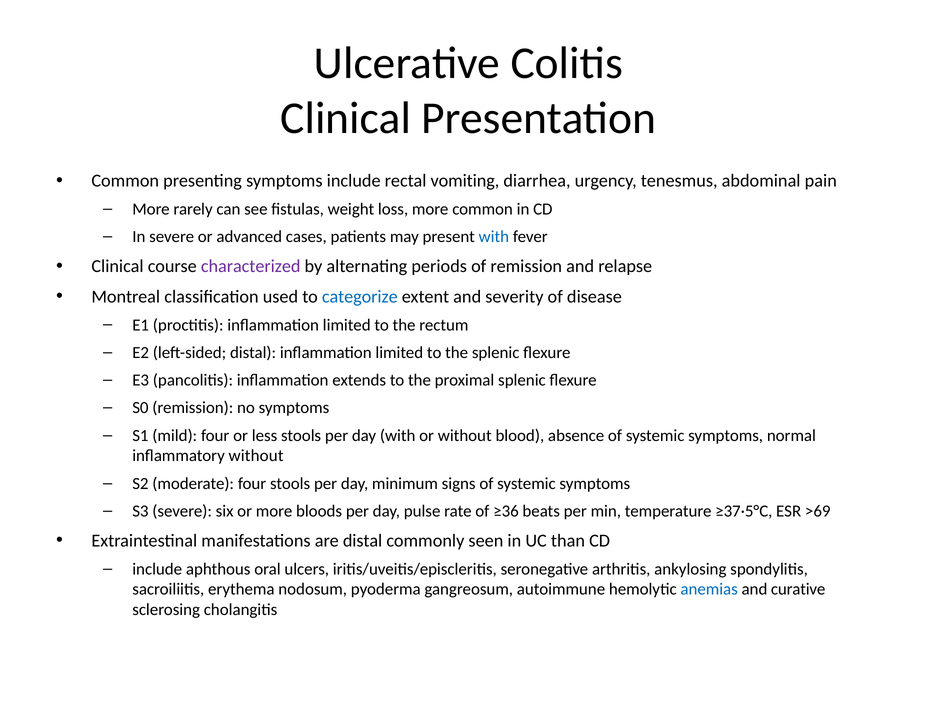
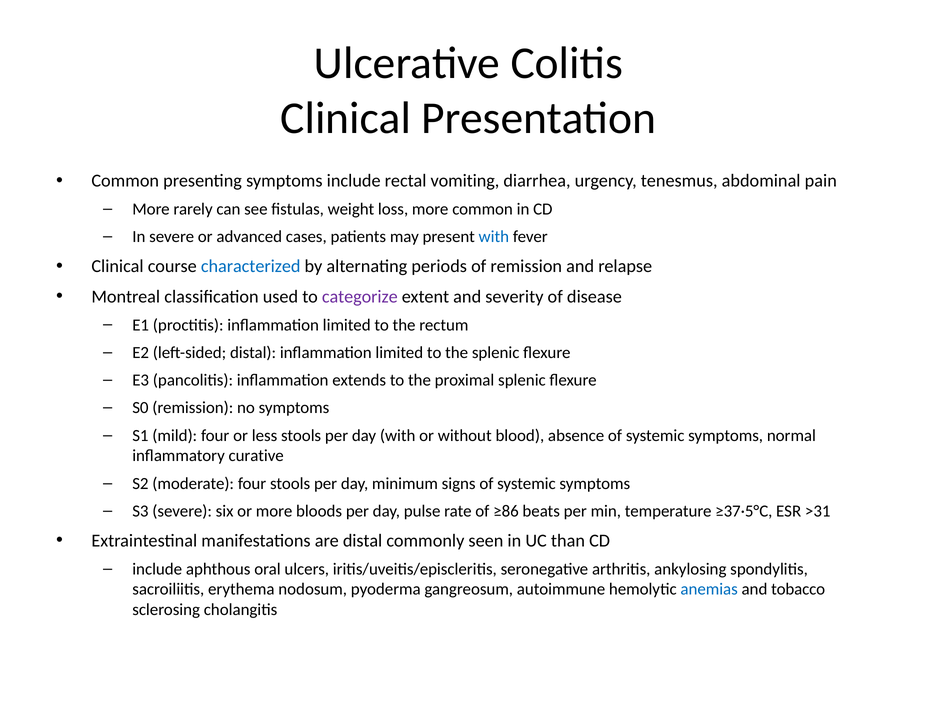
characterized colour: purple -> blue (251, 266)
categorize colour: blue -> purple (360, 297)
inflammatory without: without -> curative (256, 456)
≥36: ≥36 -> ≥86 (506, 511)
>69: >69 -> >31 (818, 511)
curative: curative -> tobacco (798, 589)
